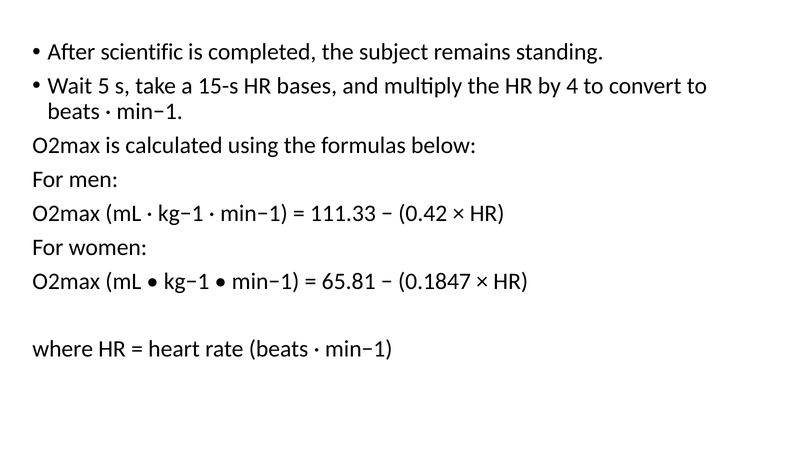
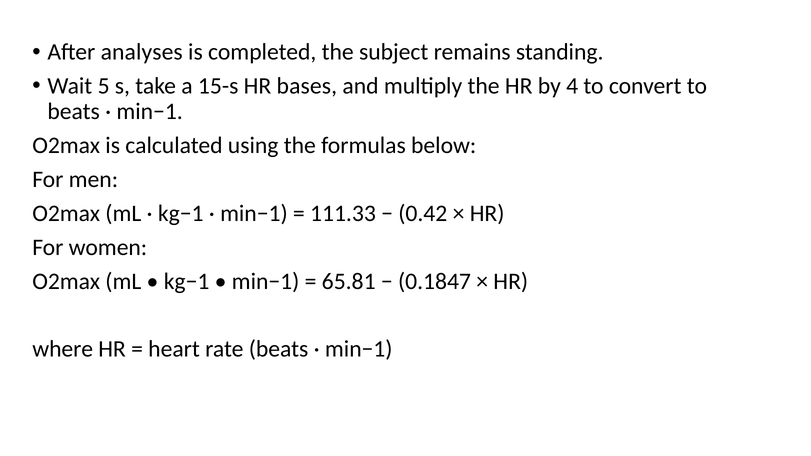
scientific: scientific -> analyses (142, 52)
